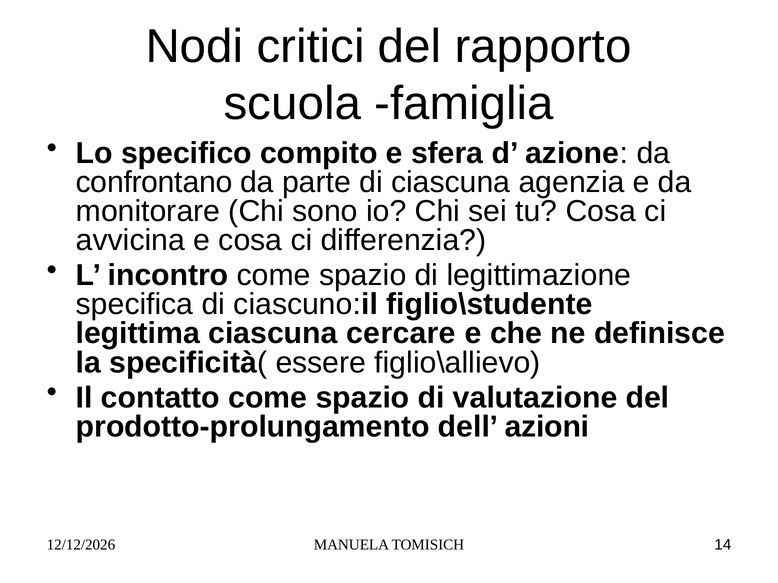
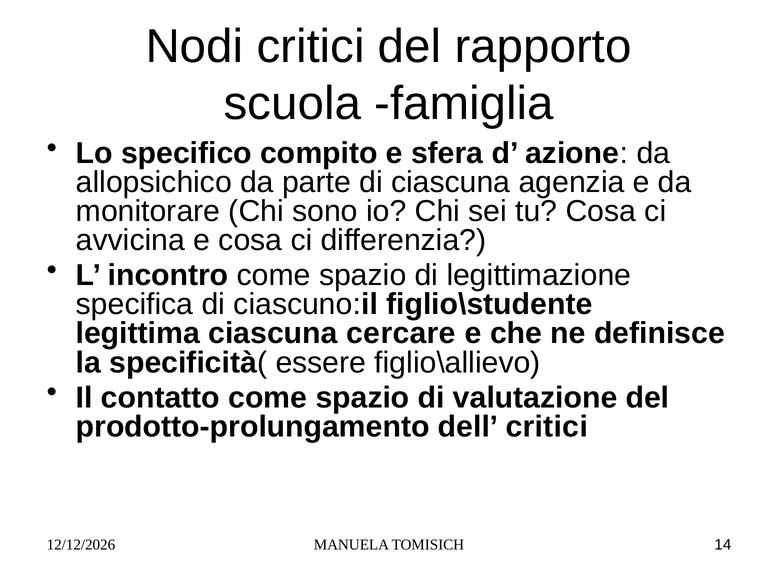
confrontano: confrontano -> allopsichico (154, 182)
dell azioni: azioni -> critici (547, 427)
